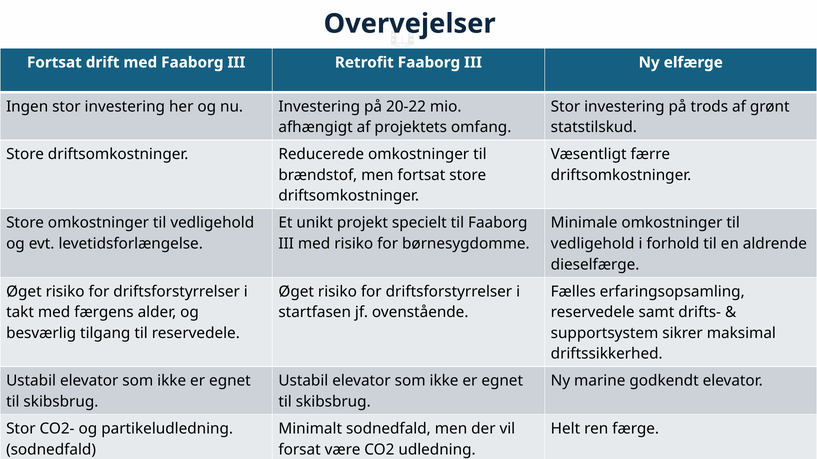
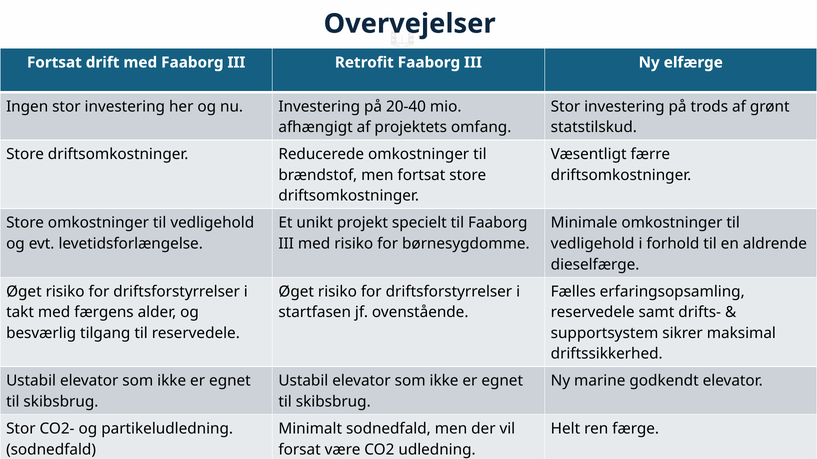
20-22: 20-22 -> 20-40 (406, 107)
